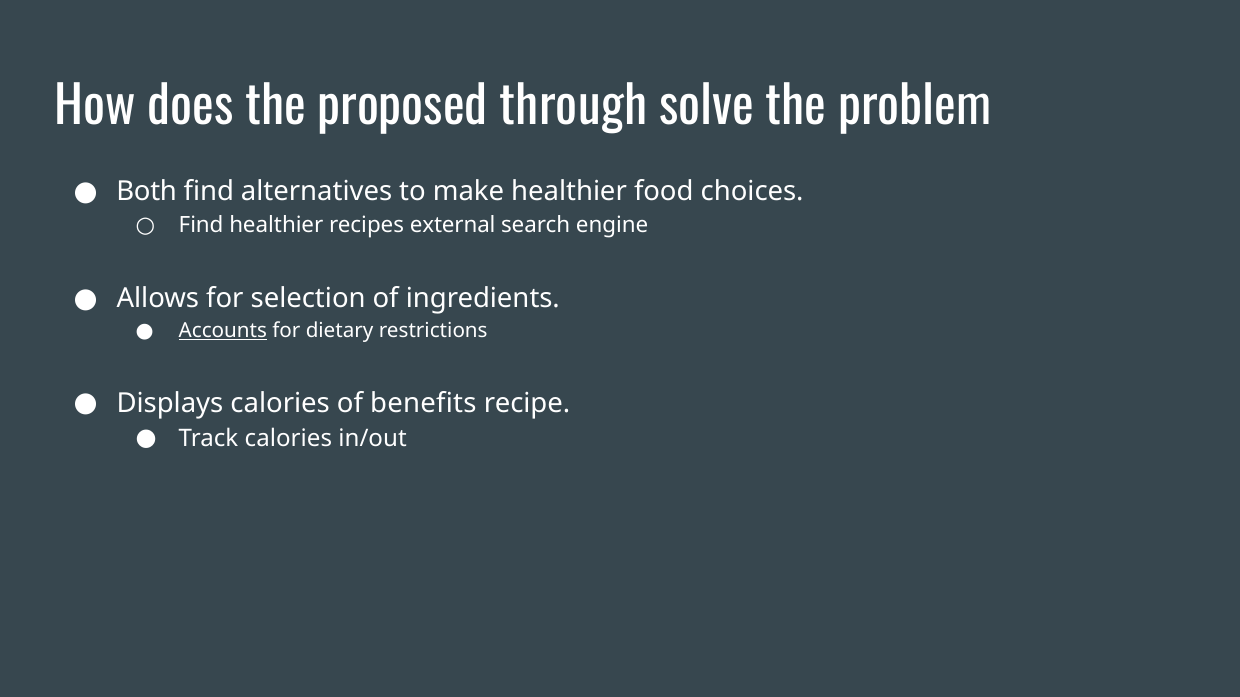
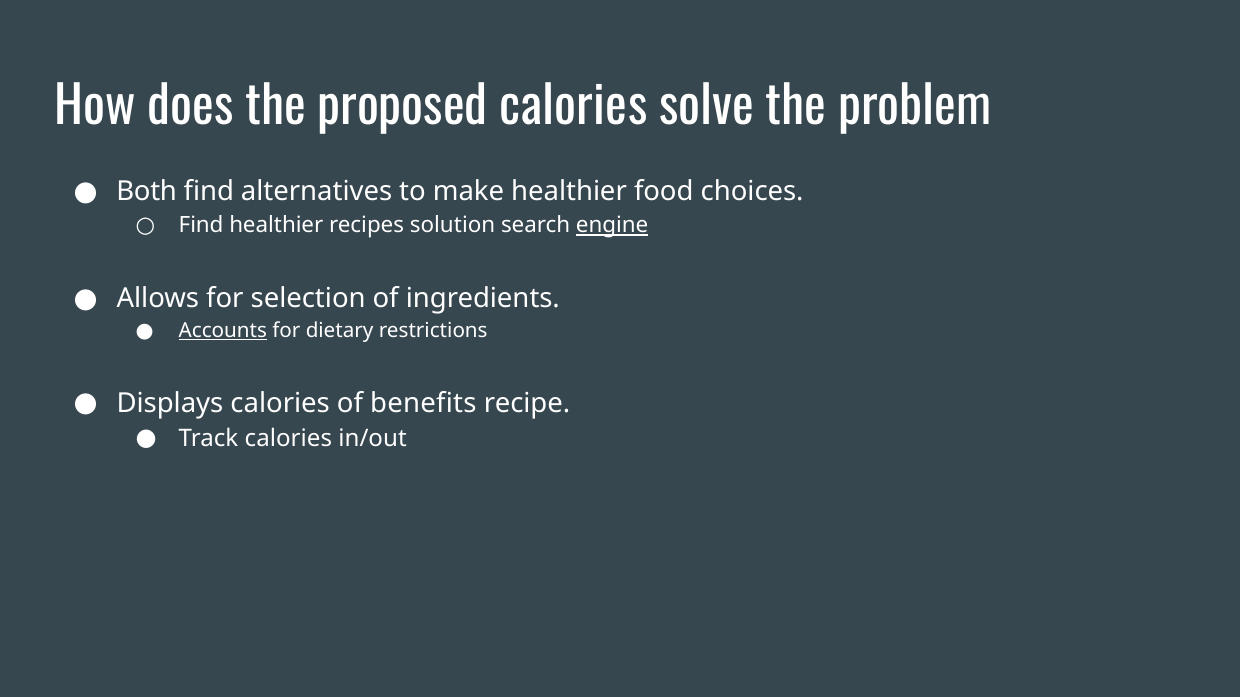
proposed through: through -> calories (573, 107)
external: external -> solution (453, 226)
engine underline: none -> present (612, 226)
